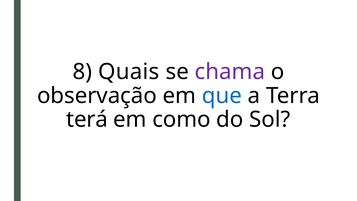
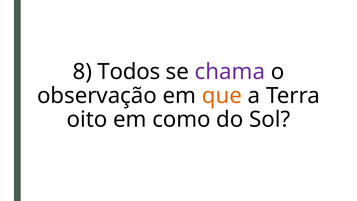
Quais: Quais -> Todos (129, 72)
que colour: blue -> orange (222, 96)
terá: terá -> oito (87, 119)
